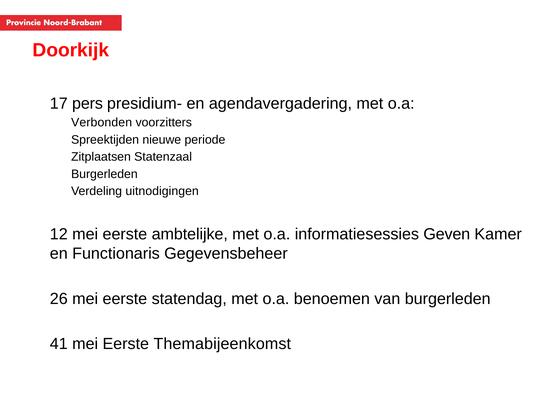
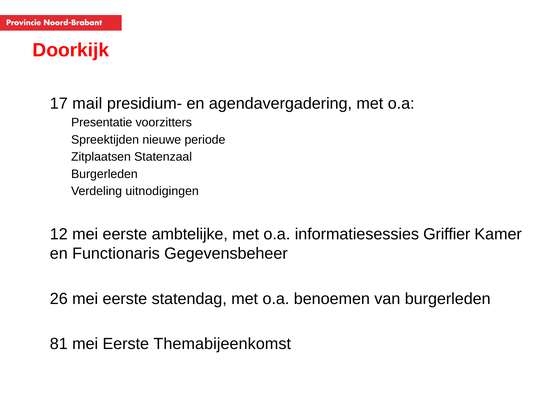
pers: pers -> mail (87, 103)
Verbonden: Verbonden -> Presentatie (102, 123)
Geven: Geven -> Griffier (447, 234)
41: 41 -> 81 (59, 344)
